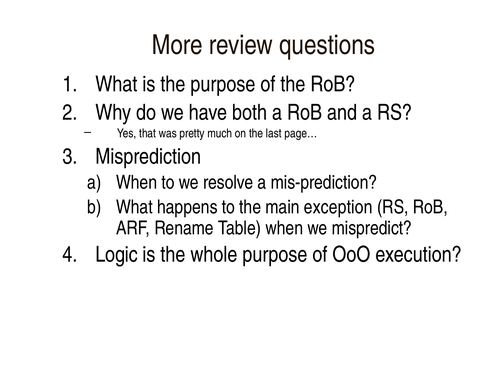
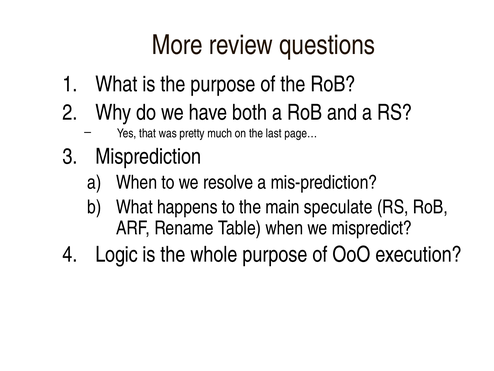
exception: exception -> speculate (338, 207)
